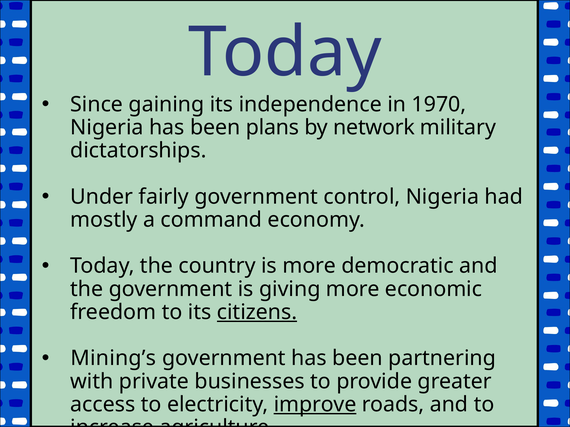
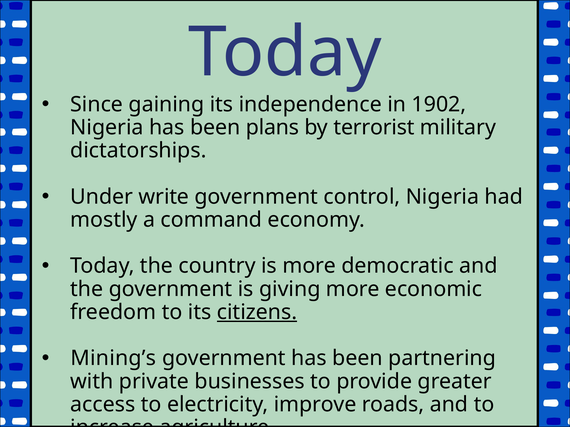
1970: 1970 -> 1902 (439, 104)
network: network -> terrorist (374, 128)
fairly: fairly -> write (164, 197)
improve underline: present -> none (315, 405)
